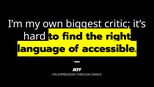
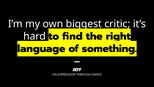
accessible: accessible -> something (109, 48)
